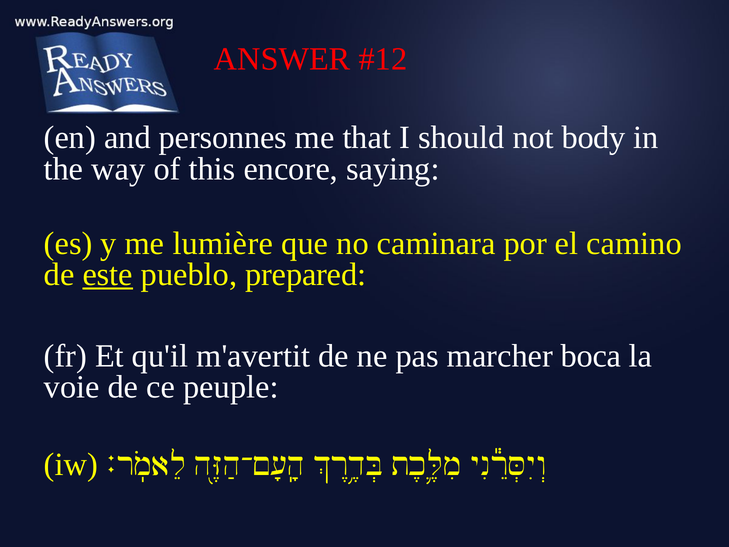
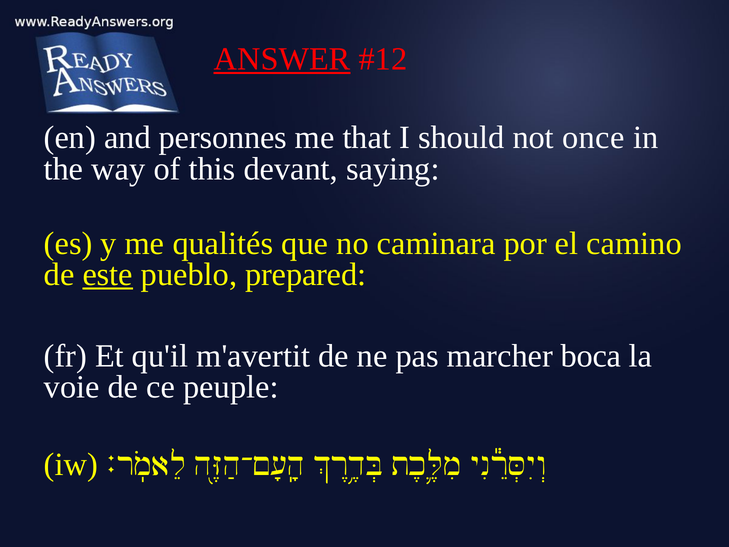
ANSWER underline: none -> present (282, 59)
body: body -> once (593, 138)
encore: encore -> devant (291, 169)
lumière: lumière -> qualités (223, 243)
